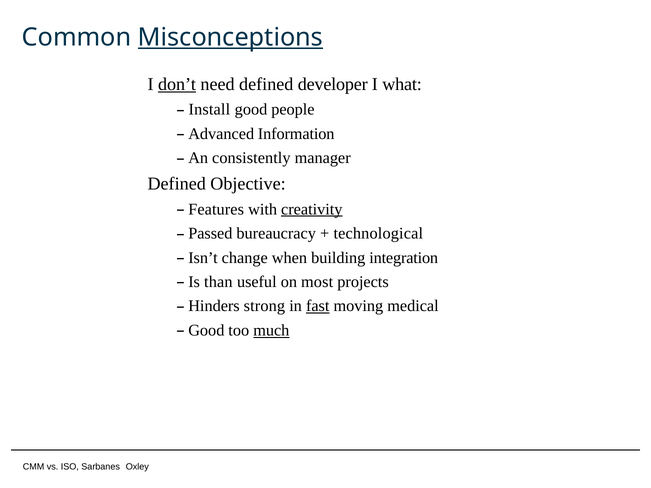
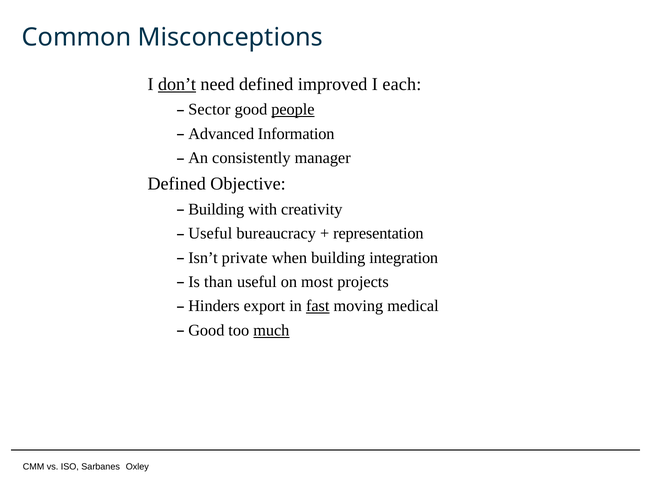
Misconceptions underline: present -> none (230, 38)
developer: developer -> improved (333, 84)
what: what -> each (402, 84)
Install: Install -> Sector (209, 110)
people underline: none -> present (293, 110)
Features: Features -> Building (216, 209)
creativity underline: present -> none (312, 209)
Passed: Passed -> Useful (210, 234)
technological: technological -> representation (378, 234)
change: change -> private (245, 258)
strong: strong -> export (264, 306)
